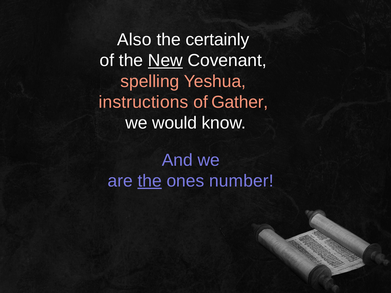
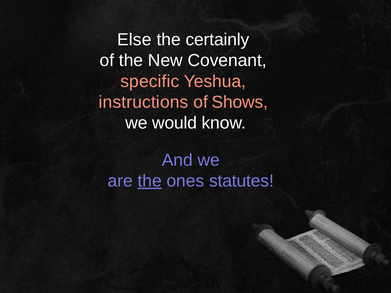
Also: Also -> Else (134, 40)
New underline: present -> none (165, 61)
spelling: spelling -> specific (150, 81)
Gather: Gather -> Shows (240, 102)
number: number -> statutes (241, 181)
